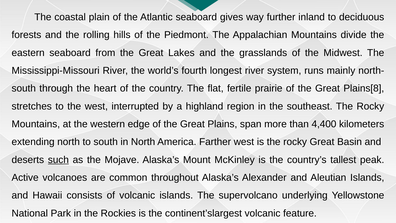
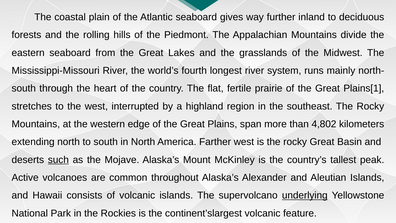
Plains[8: Plains[8 -> Plains[1 (364, 88)
4,400: 4,400 -> 4,802 (324, 124)
underlying underline: none -> present (305, 195)
